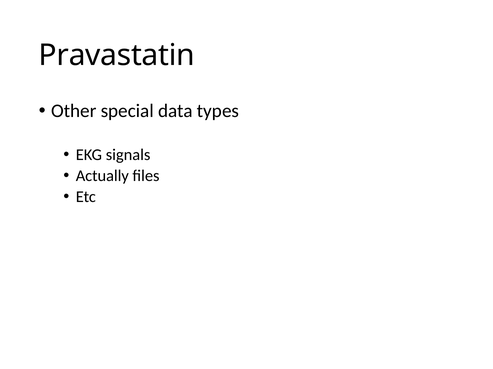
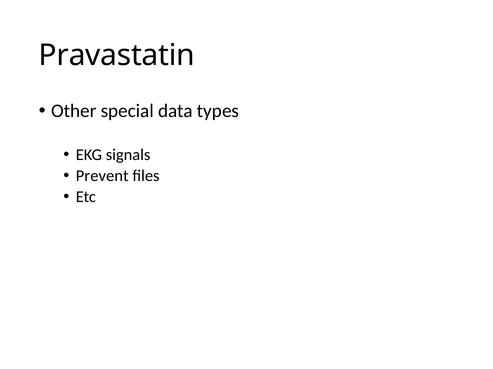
Actually: Actually -> Prevent (102, 176)
